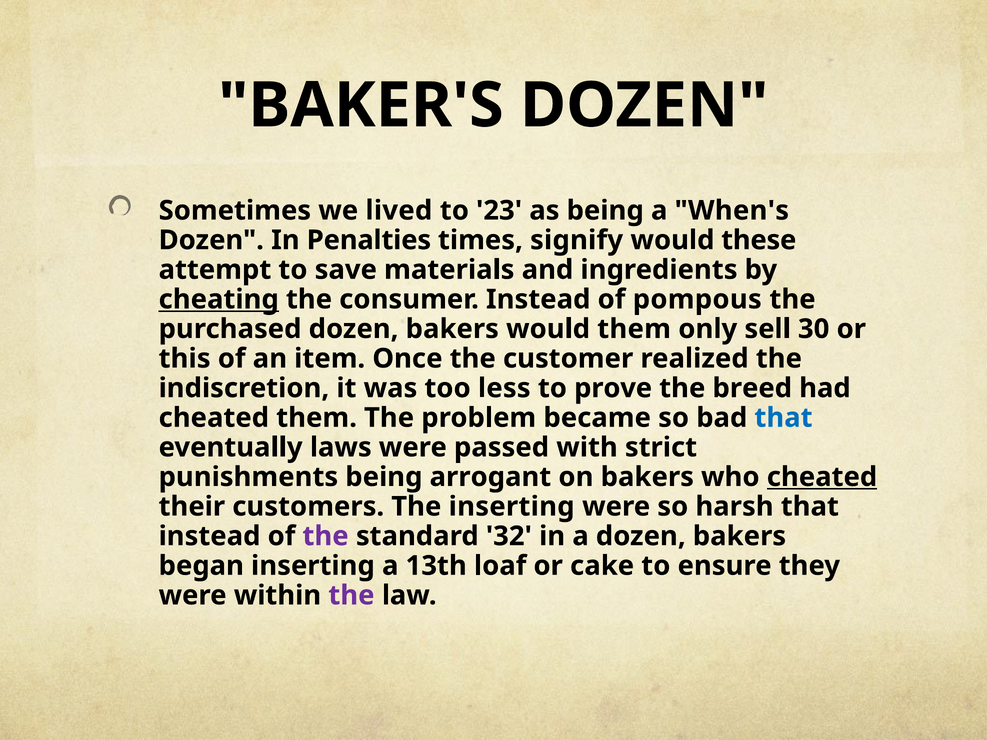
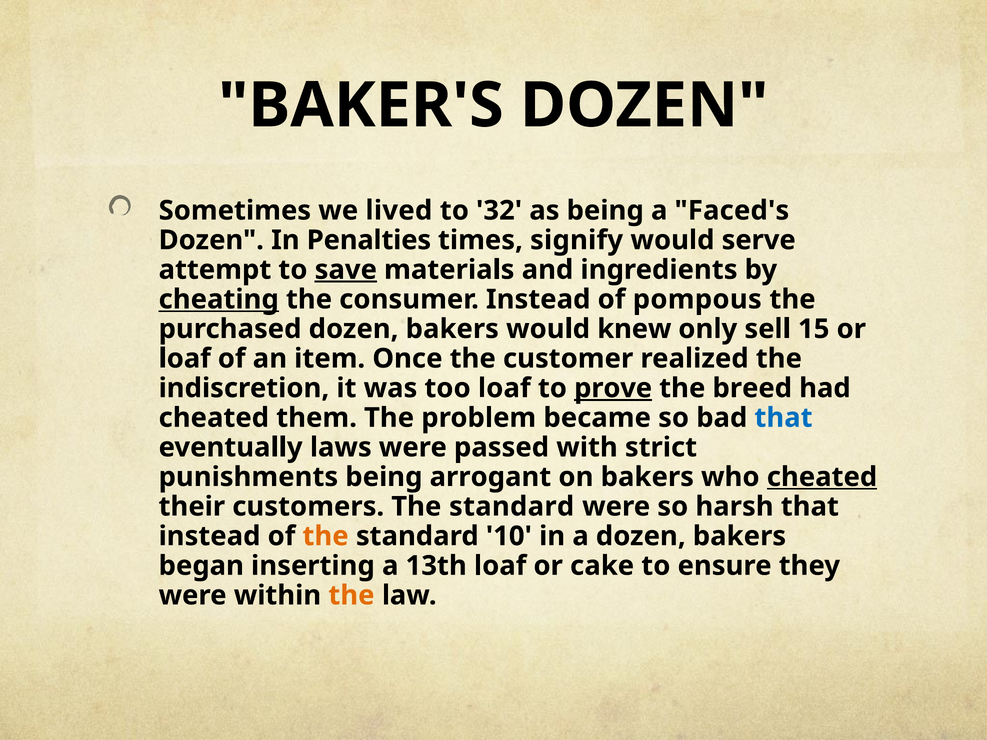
23: 23 -> 32 (499, 211)
When's: When's -> Faced's (732, 211)
these: these -> serve (759, 240)
save underline: none -> present (346, 270)
would them: them -> knew (634, 329)
30: 30 -> 15 (814, 329)
this: this -> loaf (185, 359)
too less: less -> loaf (504, 388)
prove underline: none -> present (613, 388)
customers The inserting: inserting -> standard (512, 507)
the colour: purple -> orange (326, 536)
32: 32 -> 10 (509, 536)
the colour: purple -> orange (351, 596)
